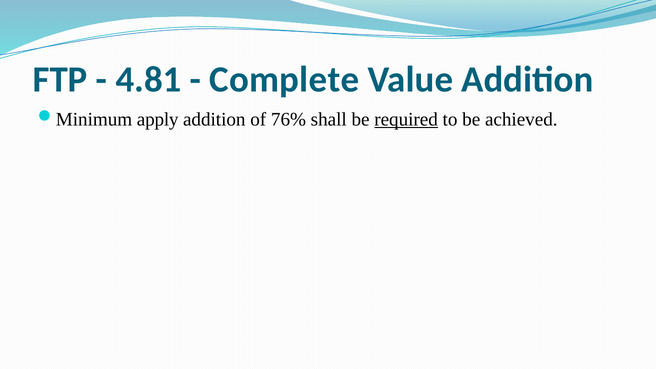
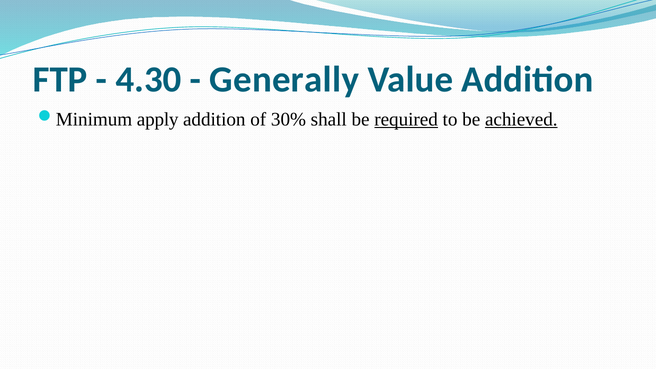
4.81: 4.81 -> 4.30 (149, 80)
Complete: Complete -> Generally (284, 80)
76%: 76% -> 30% (288, 119)
achieved underline: none -> present (521, 119)
